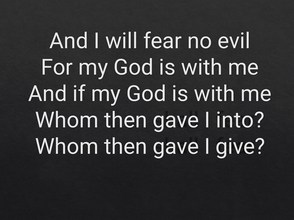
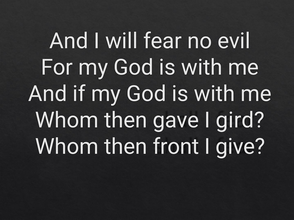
into: into -> gird (240, 121)
gave: gave -> front (176, 147)
